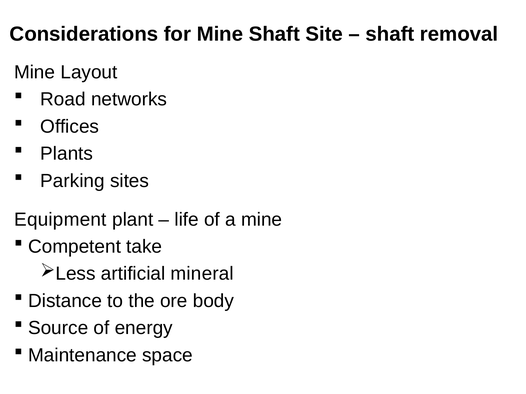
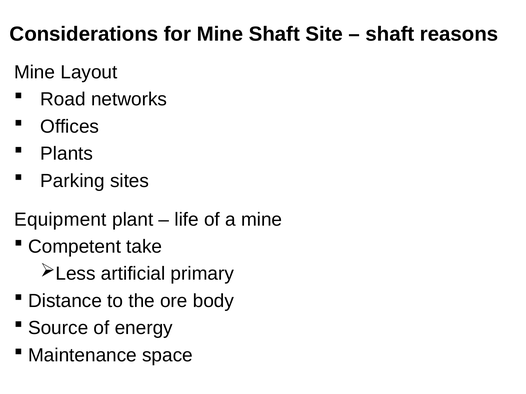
removal: removal -> reasons (459, 34)
mineral: mineral -> primary (202, 274)
